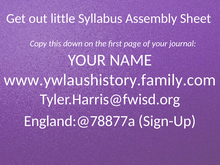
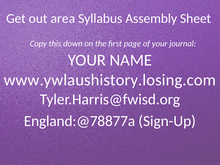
little: little -> area (63, 18)
www.ywlaushistory.family.com: www.ywlaushistory.family.com -> www.ywlaushistory.losing.com (110, 80)
